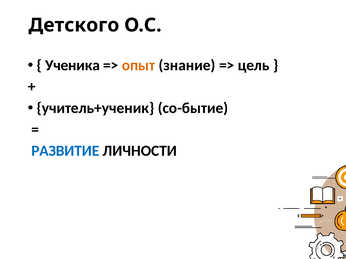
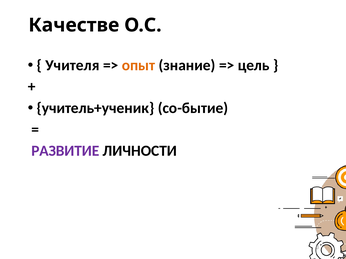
Детского: Детского -> Качестве (74, 25)
Ученика: Ученика -> Учителя (72, 65)
РАЗВИТИЕ colour: blue -> purple (65, 151)
